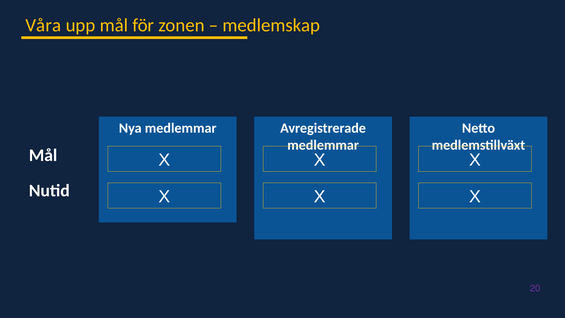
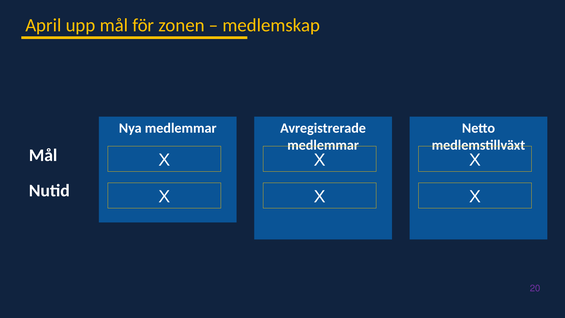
Våra: Våra -> April (43, 25)
